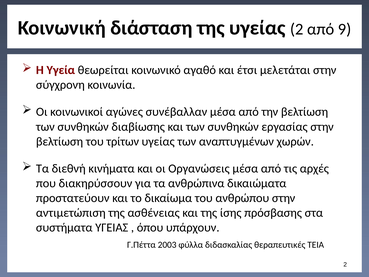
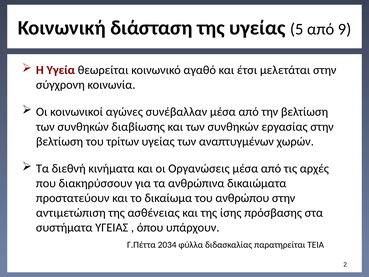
υγείας 2: 2 -> 5 (297, 29)
2003: 2003 -> 2034 (167, 245)
θεραπευτικές: θεραπευτικές -> παρατηρείται (280, 245)
